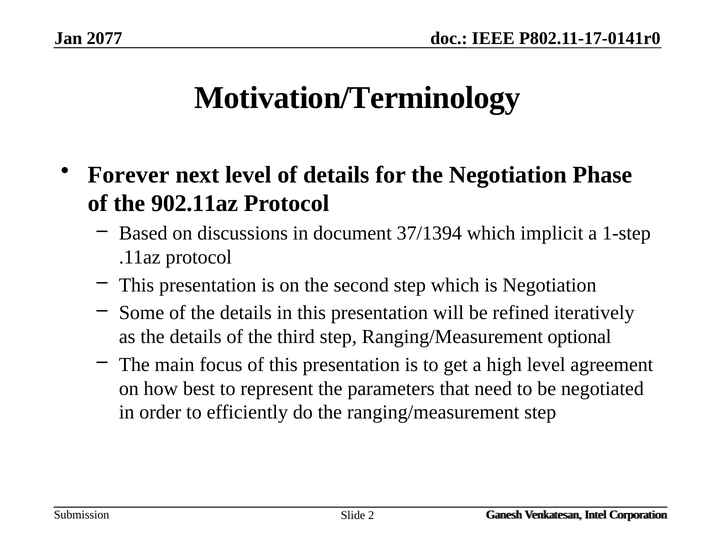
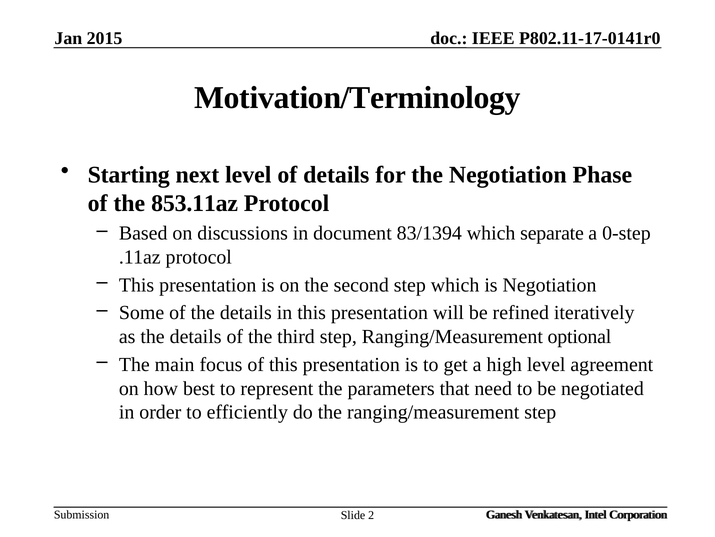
2077: 2077 -> 2015 (105, 38)
Forever: Forever -> Starting (129, 174)
902.11az: 902.11az -> 853.11az (195, 203)
37/1394: 37/1394 -> 83/1394 (429, 233)
implicit: implicit -> separate (552, 233)
1-step: 1-step -> 0-step (626, 233)
